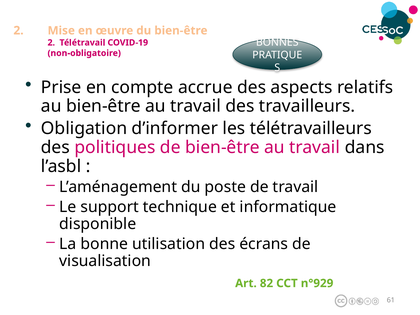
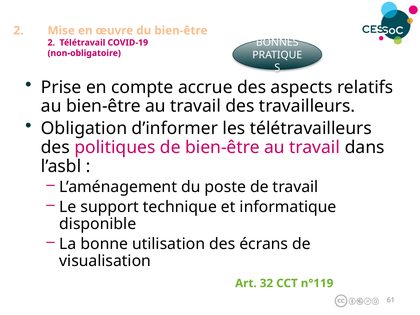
82: 82 -> 32 (266, 283)
n°929: n°929 -> n°119 (317, 283)
